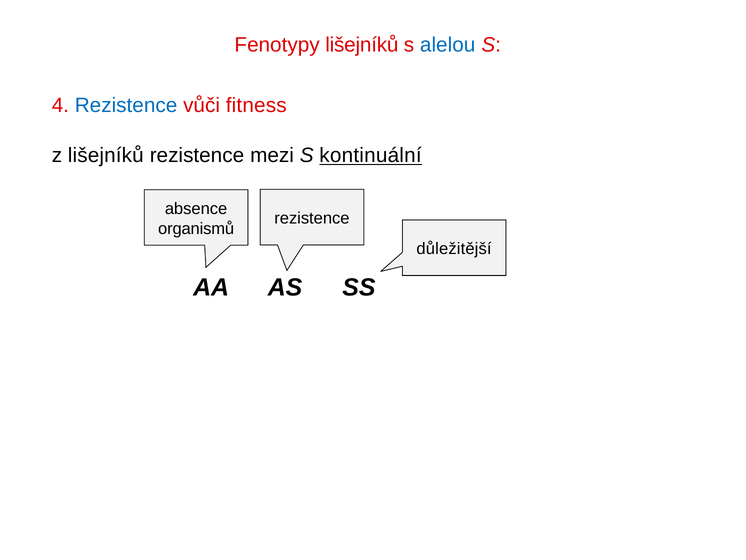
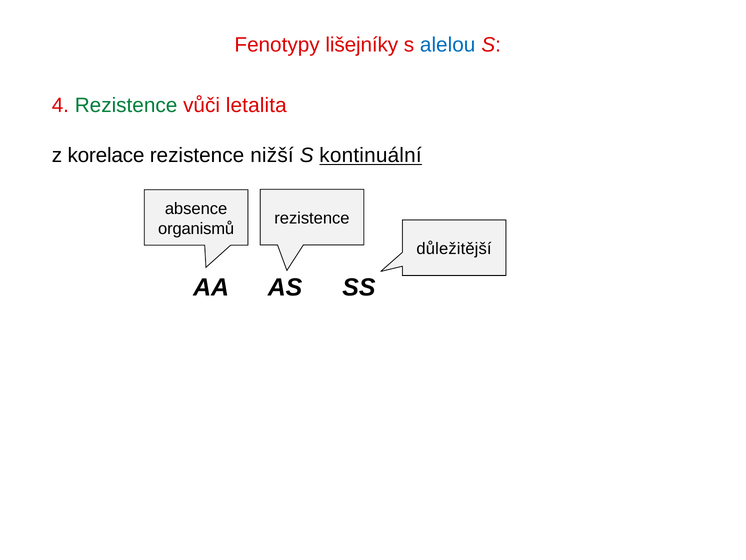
Fenotypy lišejníků: lišejníků -> lišejníky (362, 45)
Rezistence colour: blue -> green (126, 105)
fitness: fitness -> letalita (256, 105)
z lišejníků: lišejníků -> korelace (106, 155)
mezi: mezi -> nižší (272, 155)
